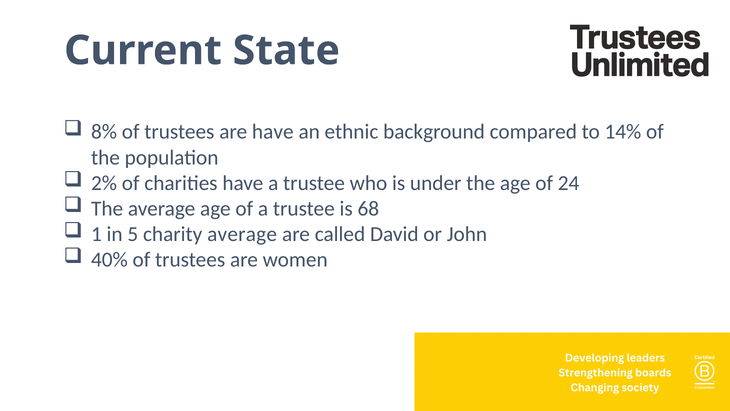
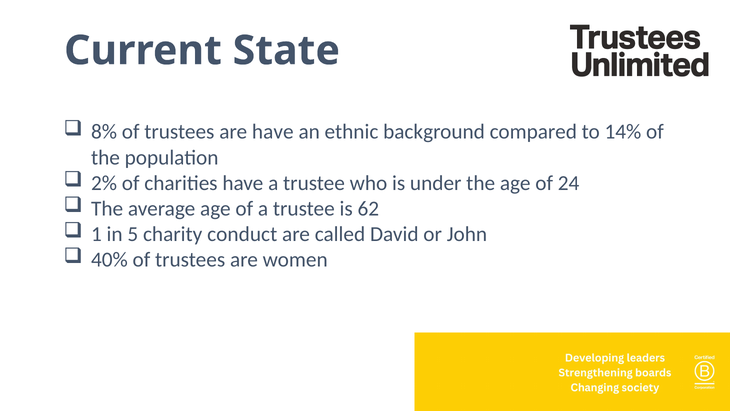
68: 68 -> 62 (368, 209)
charity average: average -> conduct (242, 234)
